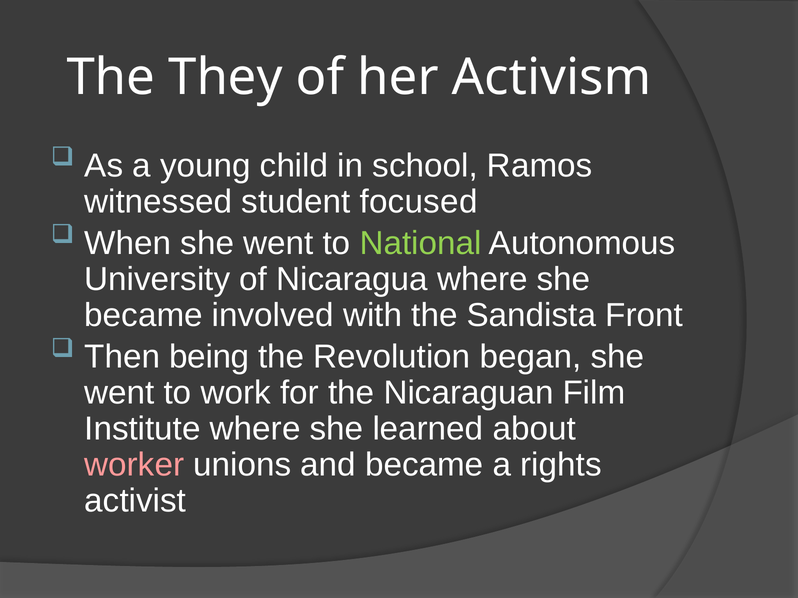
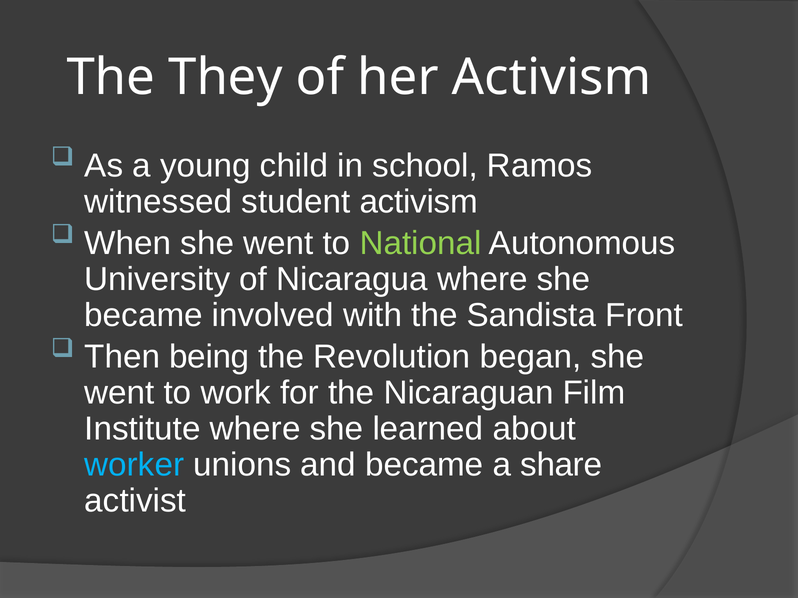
student focused: focused -> activism (419, 202)
worker colour: pink -> light blue (134, 465)
rights: rights -> share (561, 465)
